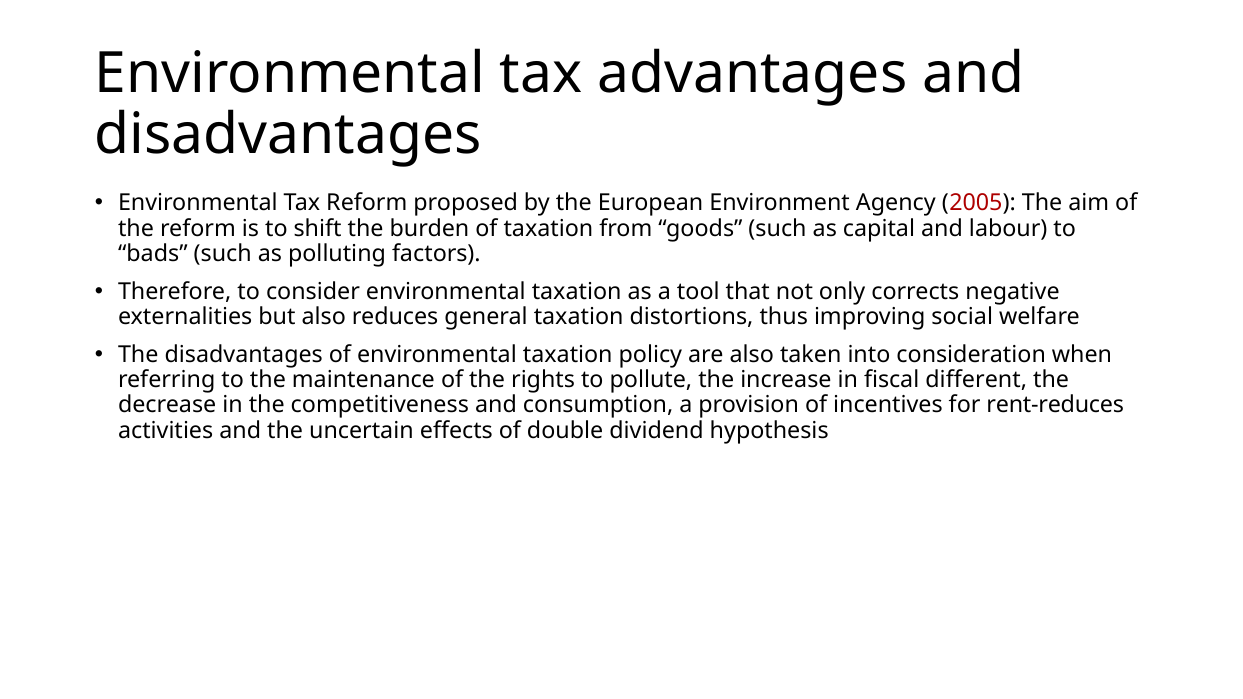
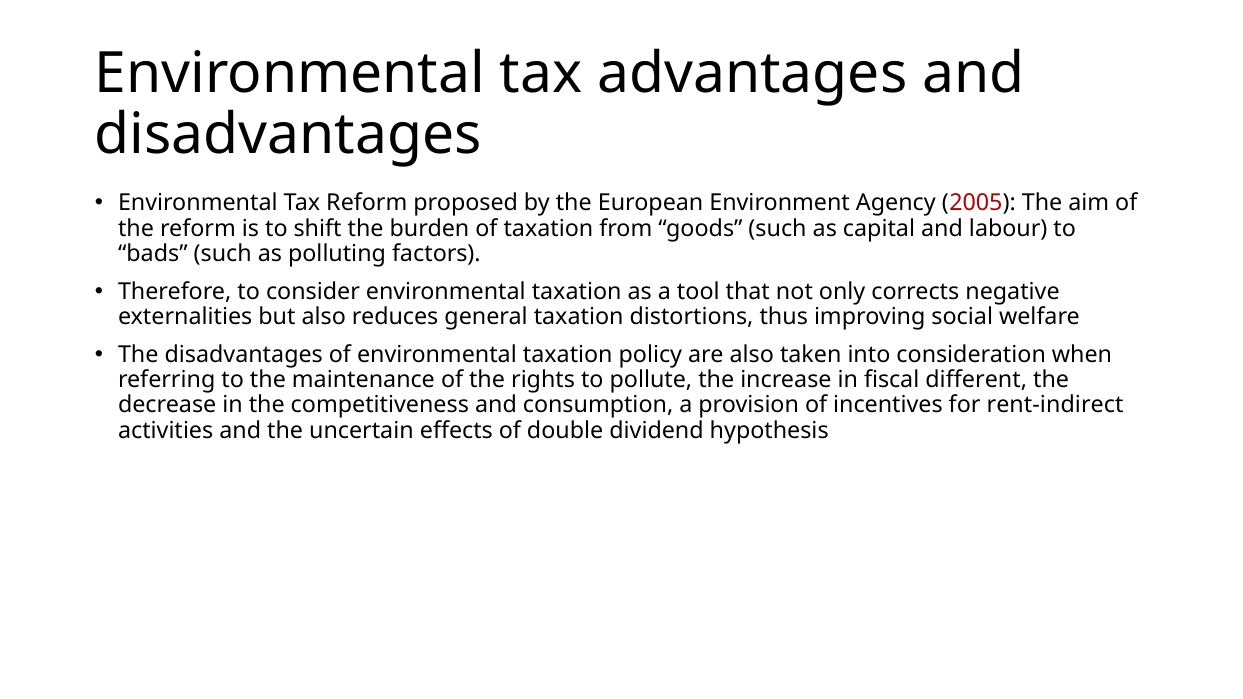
rent-reduces: rent-reduces -> rent-indirect (1055, 405)
